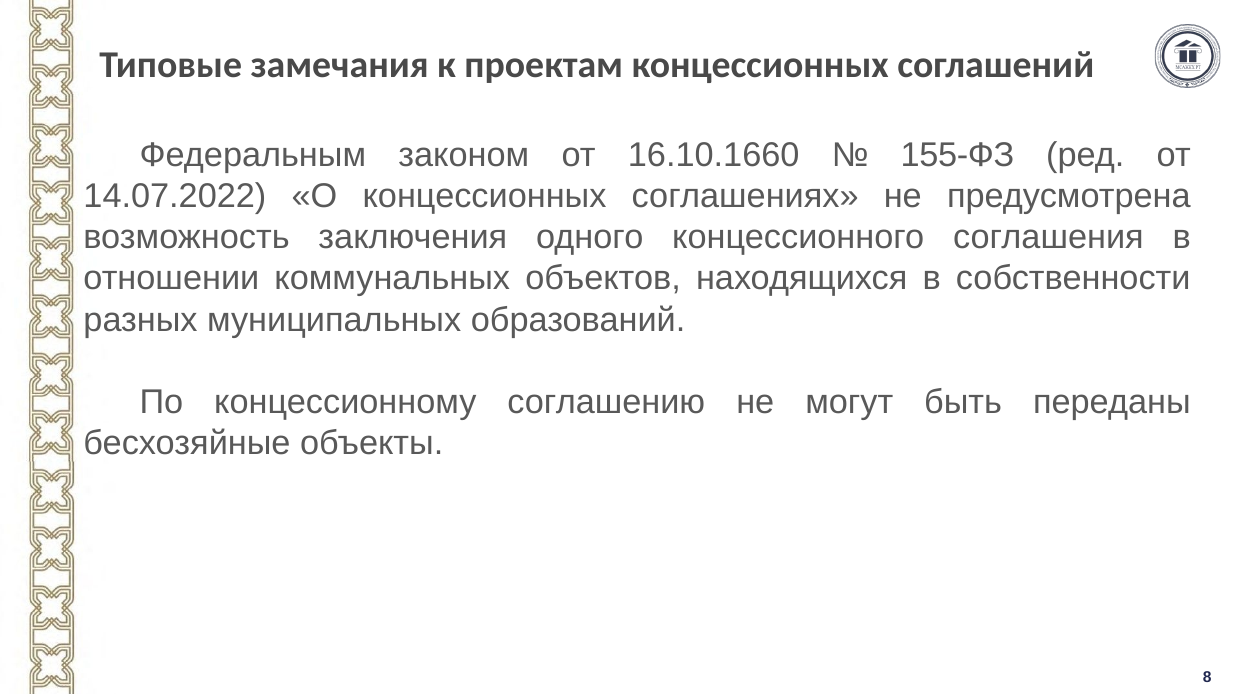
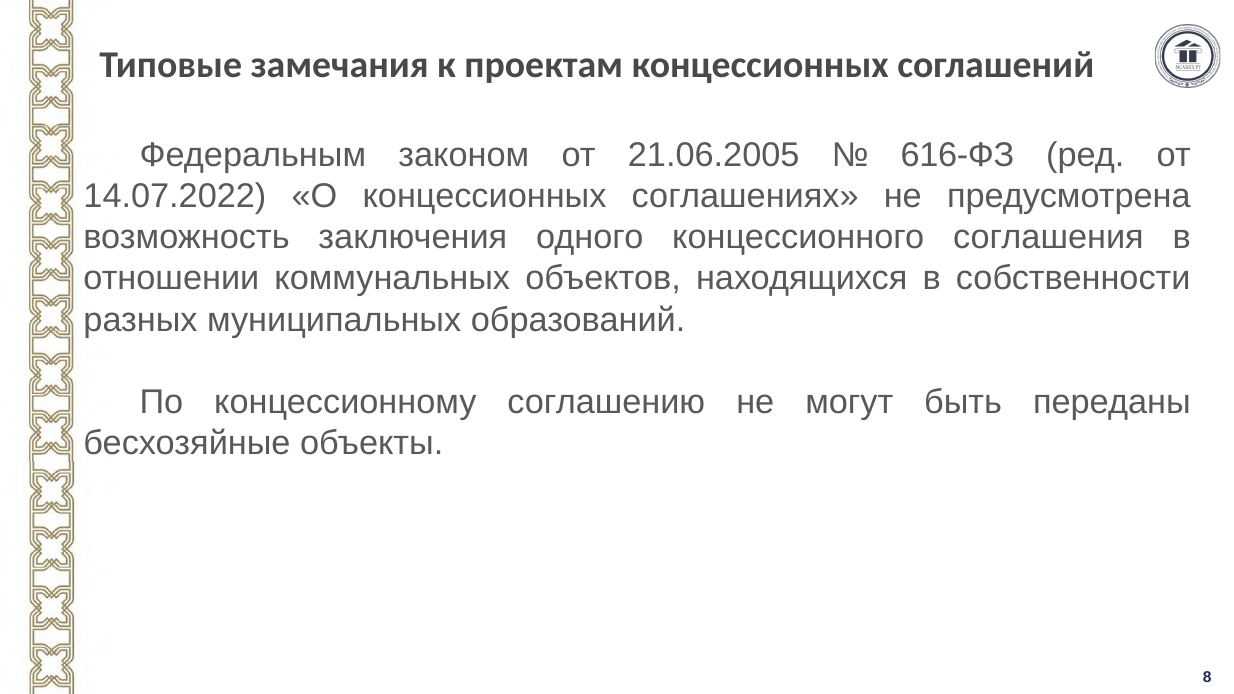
16.10.1660: 16.10.1660 -> 21.06.2005 (714, 155)
155-ФЗ: 155-ФЗ -> 616-ФЗ (958, 155)
